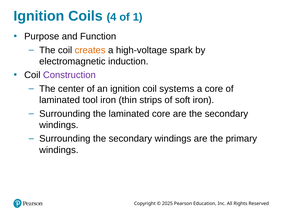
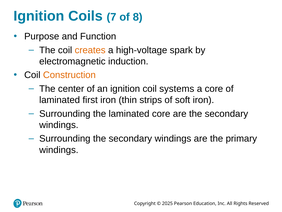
4: 4 -> 7 (112, 17)
1: 1 -> 8 (138, 17)
Construction colour: purple -> orange (69, 75)
tool: tool -> first (90, 100)
